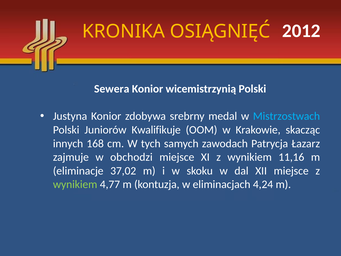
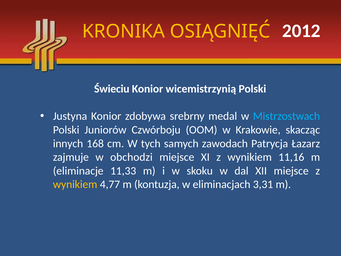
Sewera: Sewera -> Świeciu (112, 89)
Kwalifikuje: Kwalifikuje -> Czwórboju (156, 130)
37,02: 37,02 -> 11,33 (123, 171)
wynikiem colour: light green -> yellow (75, 184)
4,24: 4,24 -> 3,31 (263, 184)
